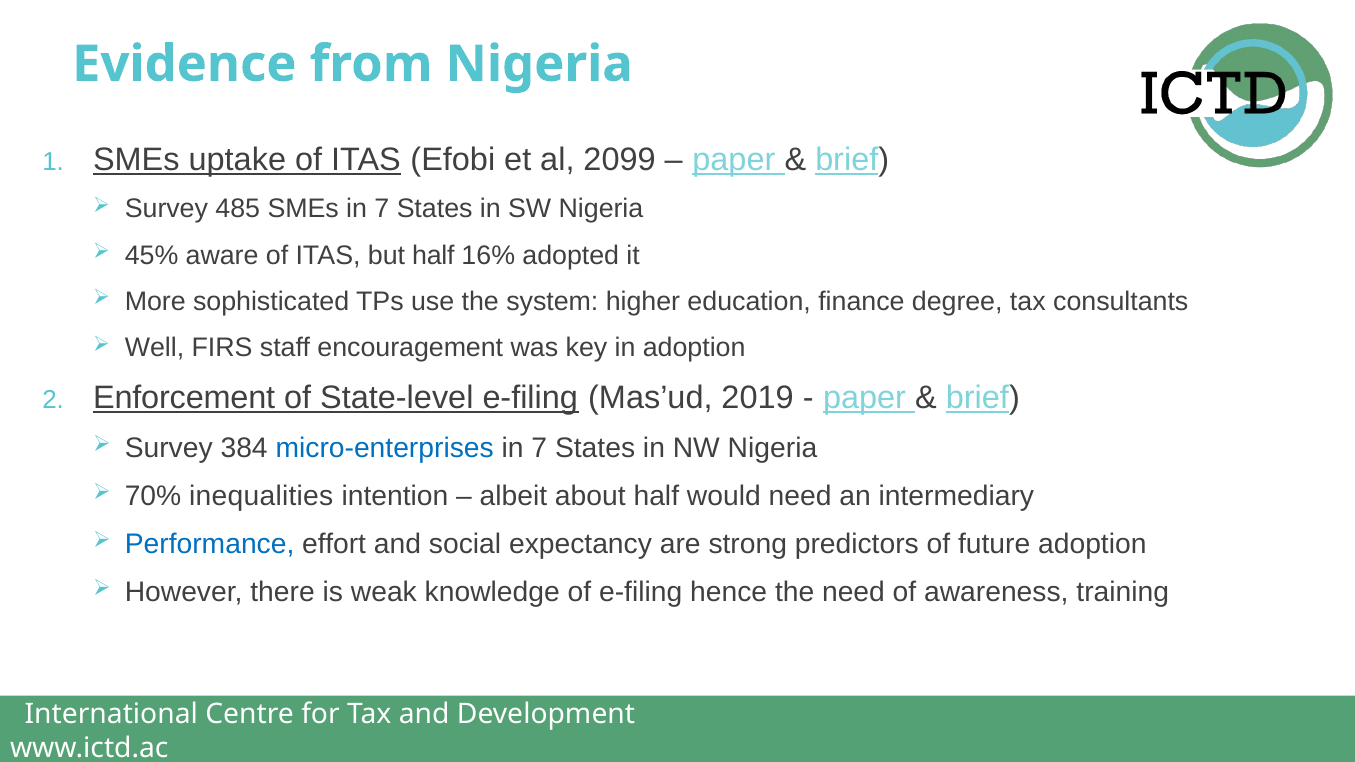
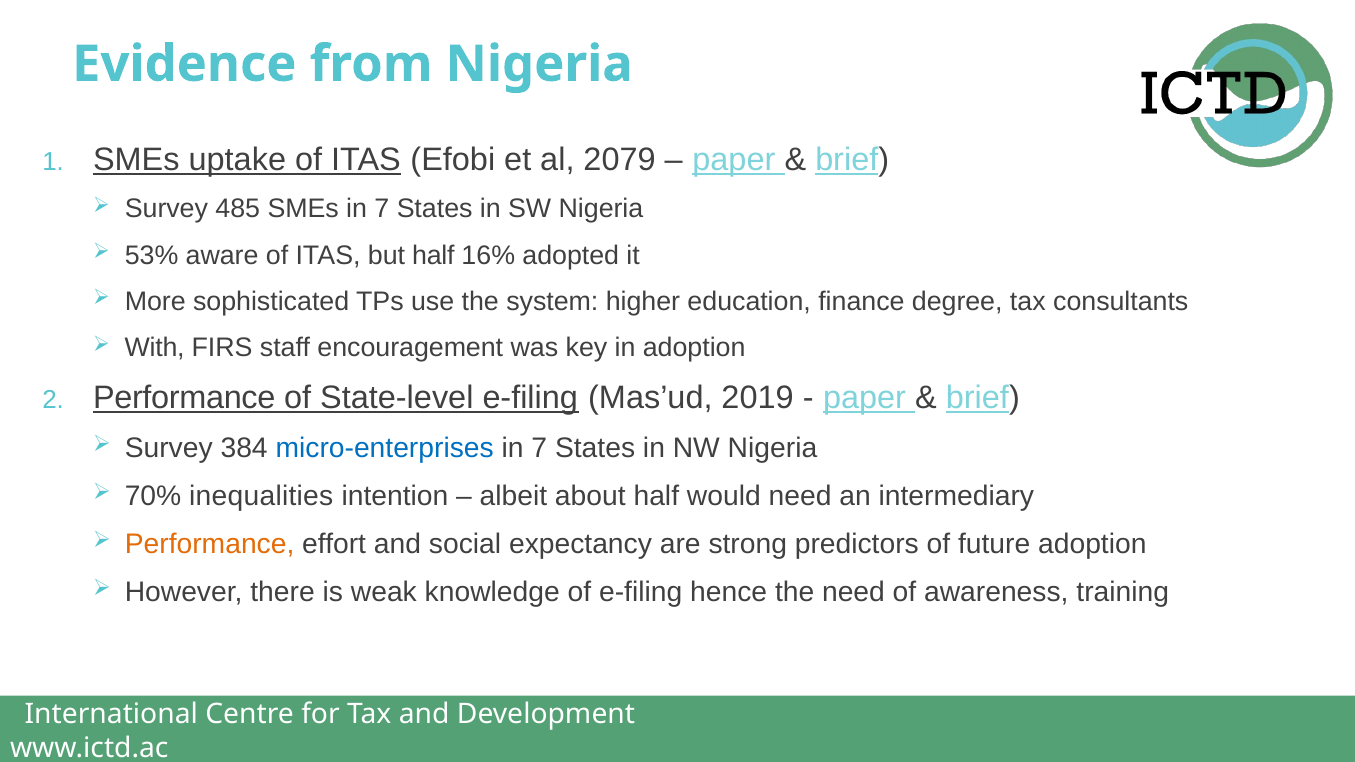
2099: 2099 -> 2079 (620, 160)
45%: 45% -> 53% (152, 255)
Well: Well -> With (155, 348)
Enforcement: Enforcement -> Performance (184, 398)
Performance colour: blue -> orange (210, 544)
